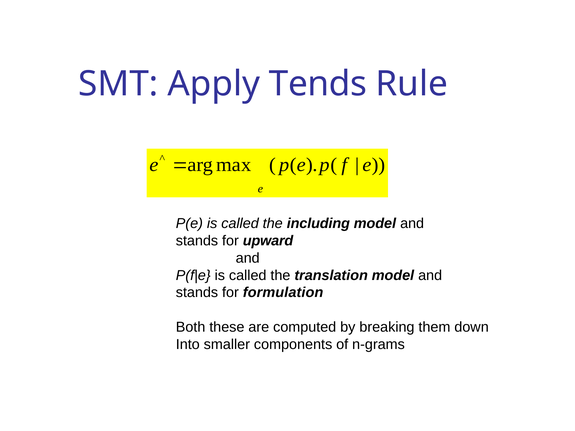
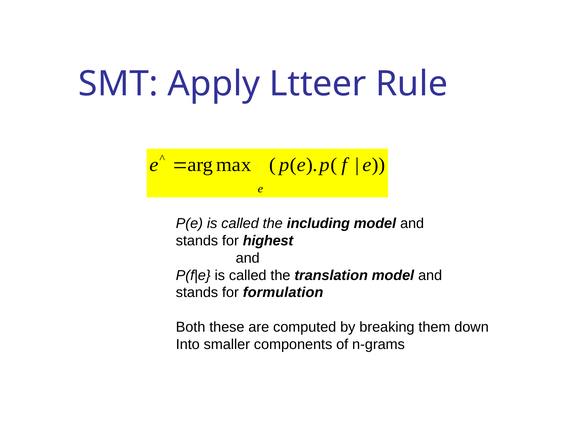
Tends: Tends -> Ltteer (318, 84)
upward: upward -> highest (268, 241)
